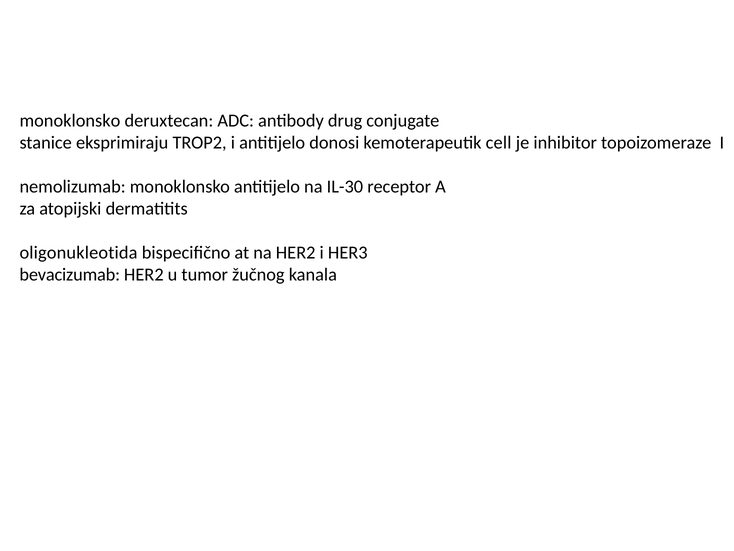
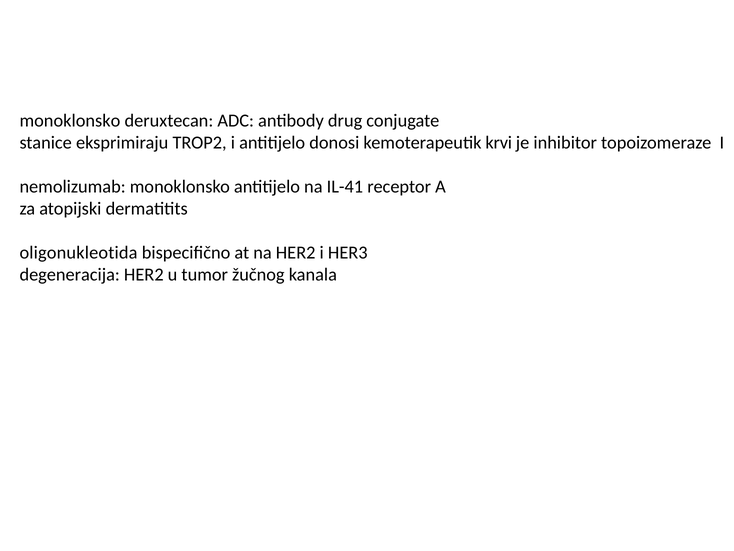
cell: cell -> krvi (499, 142)
IL-30: IL-30 -> IL-41 (345, 186)
bevacizumab: bevacizumab -> degeneracija (70, 274)
